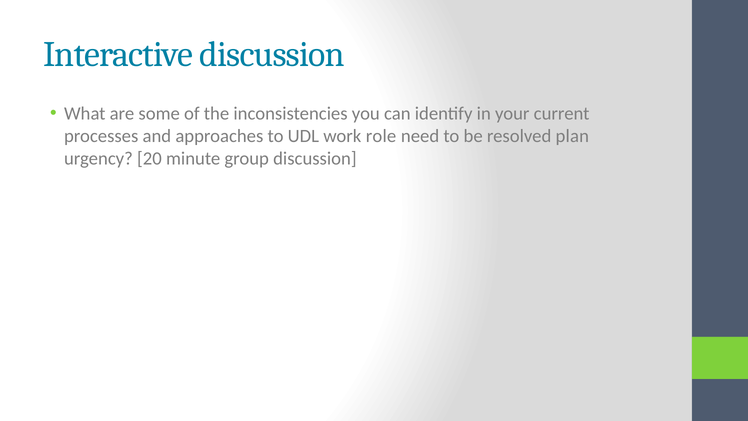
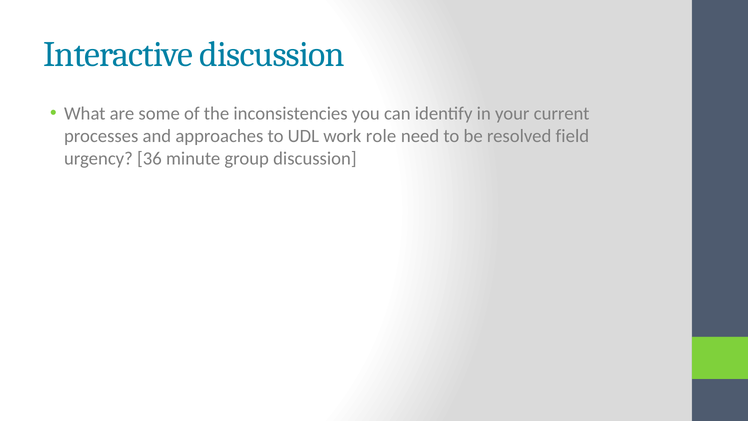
plan: plan -> field (572, 136)
20: 20 -> 36 (149, 158)
